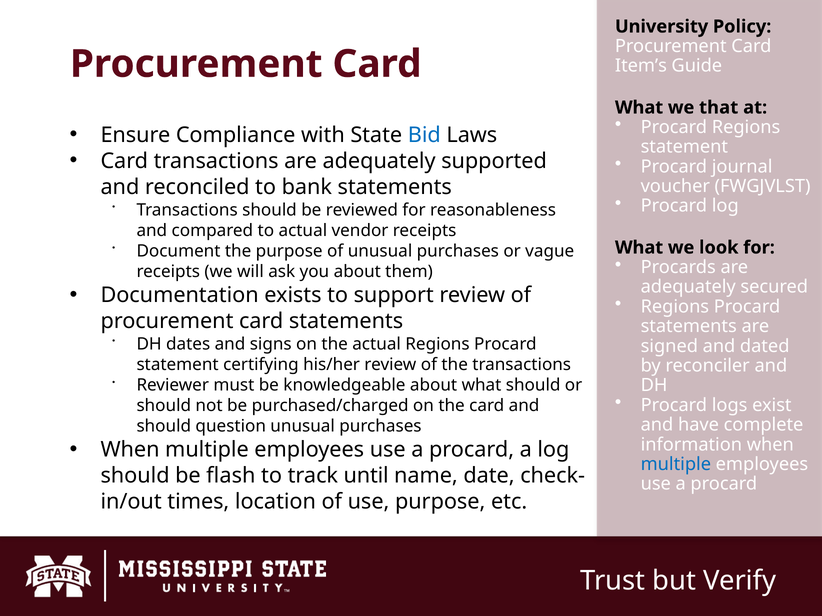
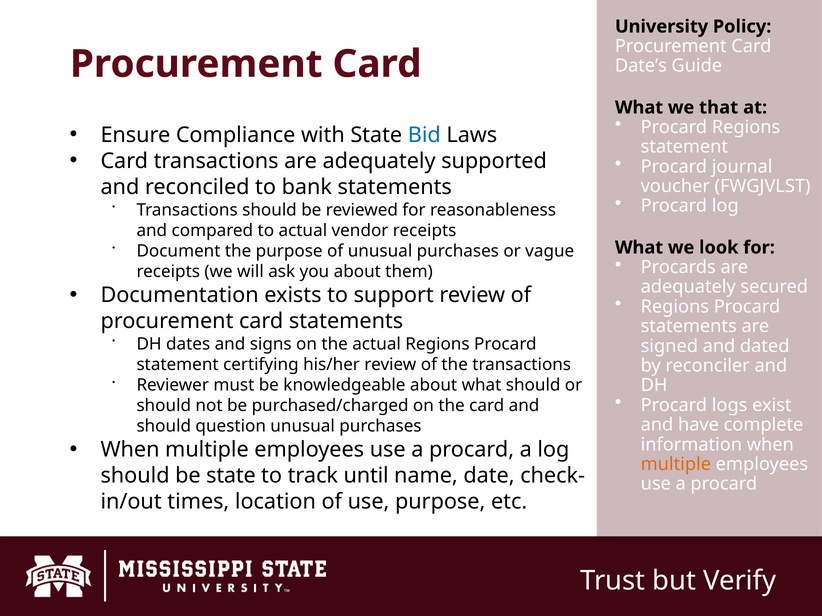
Item’s: Item’s -> Date’s (641, 66)
multiple colour: blue -> orange (676, 465)
be flash: flash -> state (231, 476)
